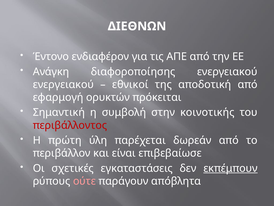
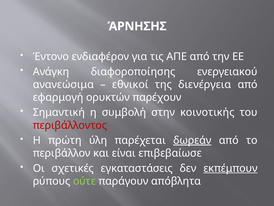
ΔΙΕΘΝΩΝ: ΔΙΕΘΝΩΝ -> ΆΡΝΗΣΗΣ (137, 26)
ενεργειακού: ενεργειακού -> ανανεώσιμα (63, 84)
αποδοτική: αποδοτική -> διενέργεια (205, 84)
πρόκειται: πρόκειται -> παρέχουν (157, 97)
δωρεάν underline: none -> present (192, 140)
ούτε colour: pink -> light green (84, 181)
